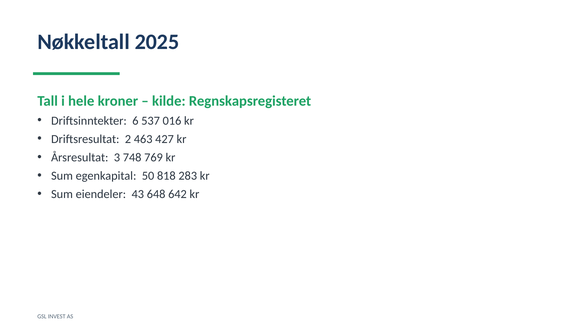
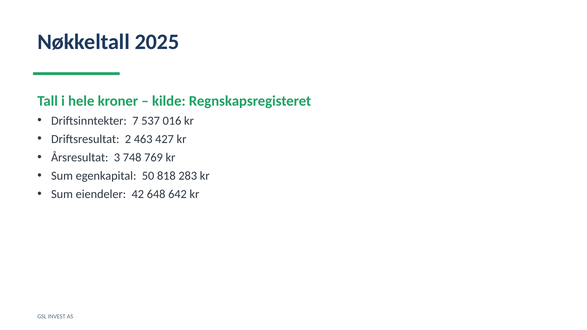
6: 6 -> 7 (135, 121)
43: 43 -> 42 (138, 194)
